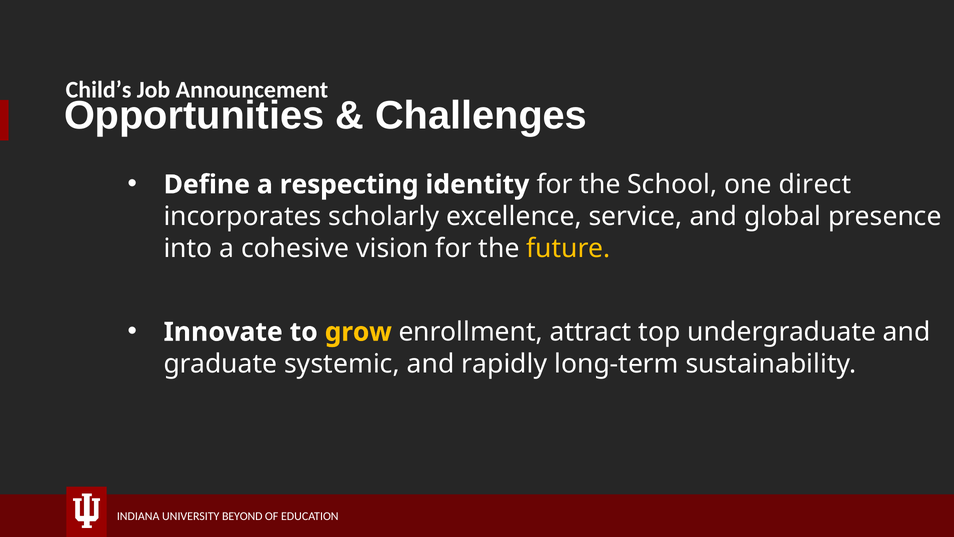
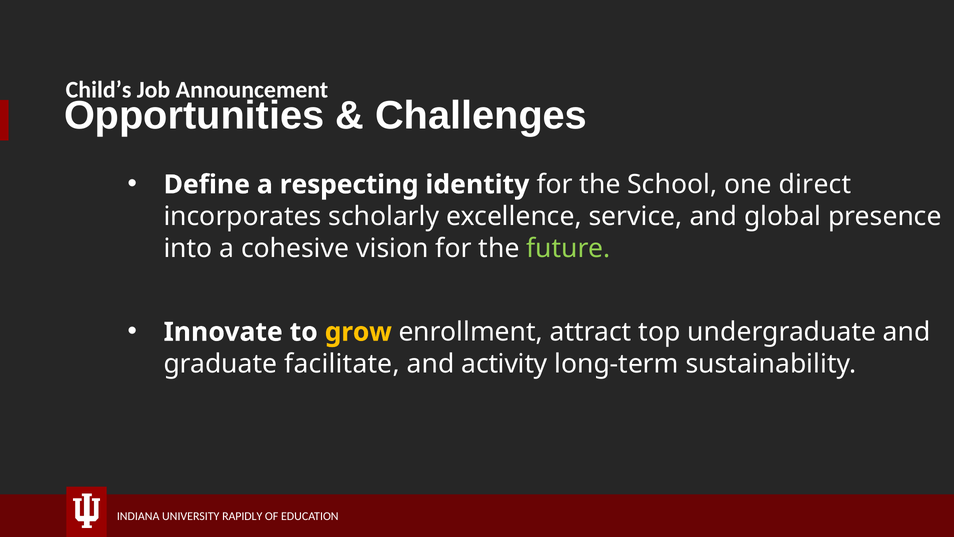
future colour: yellow -> light green (568, 248)
systemic: systemic -> facilitate (342, 364)
rapidly: rapidly -> activity (504, 364)
BEYOND: BEYOND -> RAPIDLY (242, 516)
